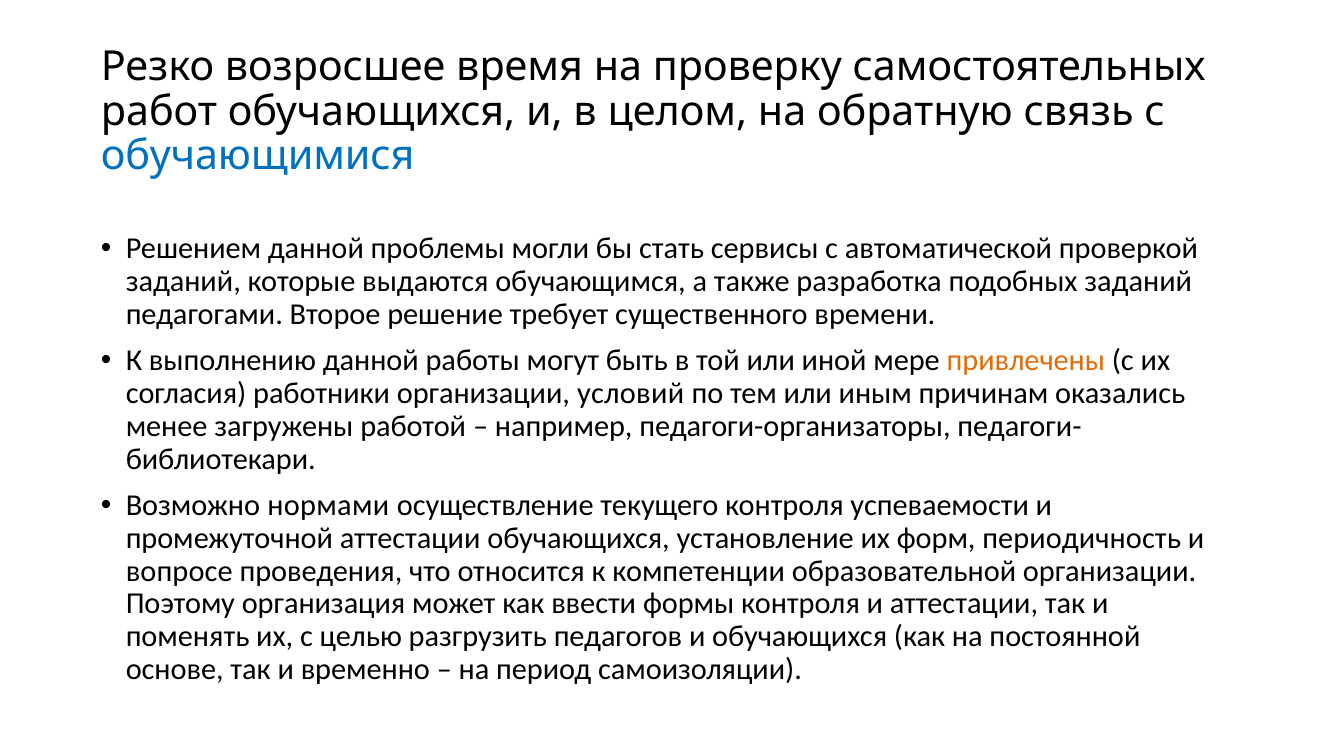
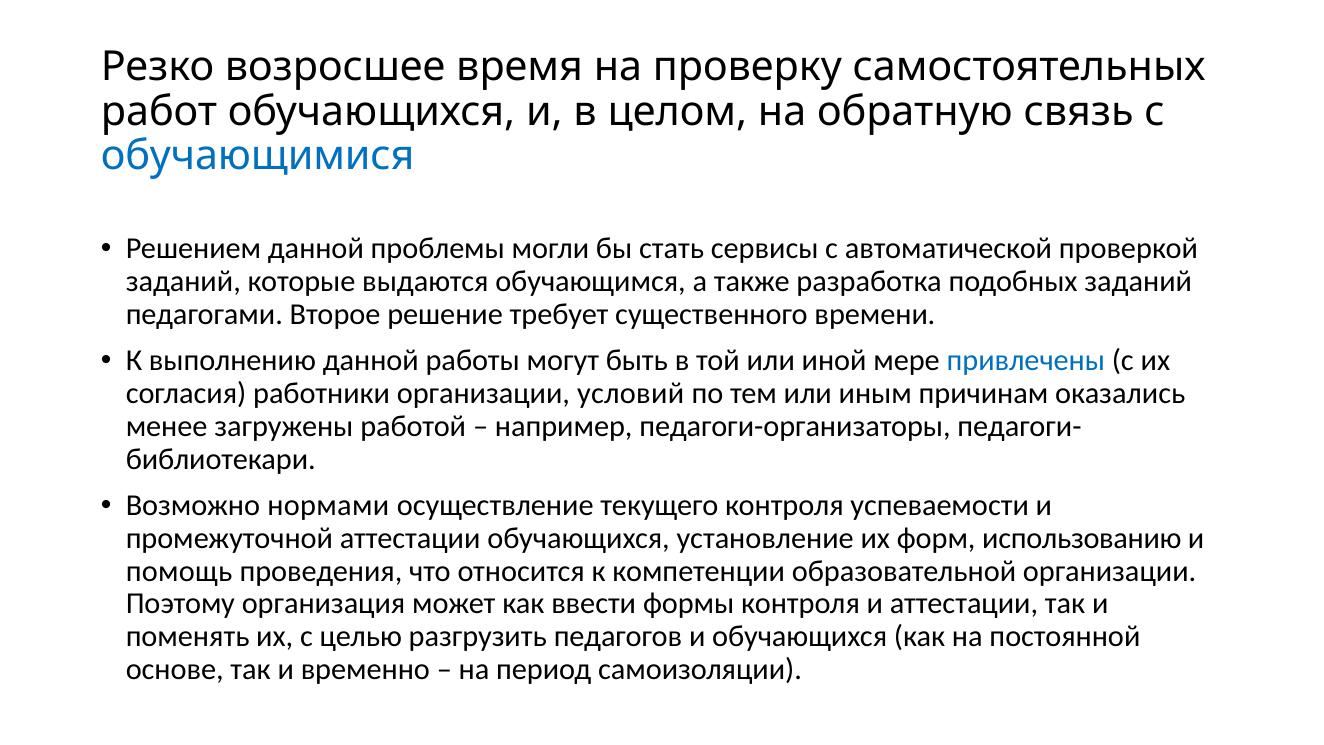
привлечены colour: orange -> blue (1026, 361)
периодичность: периодичность -> использованию (1082, 538)
вопросе: вопросе -> помощь (179, 571)
